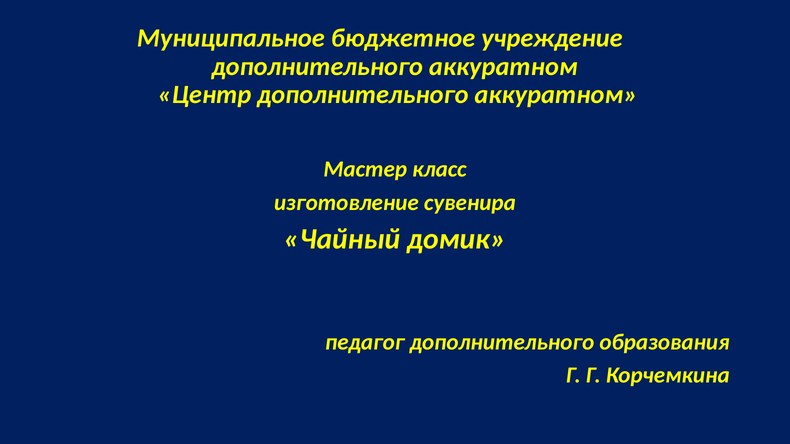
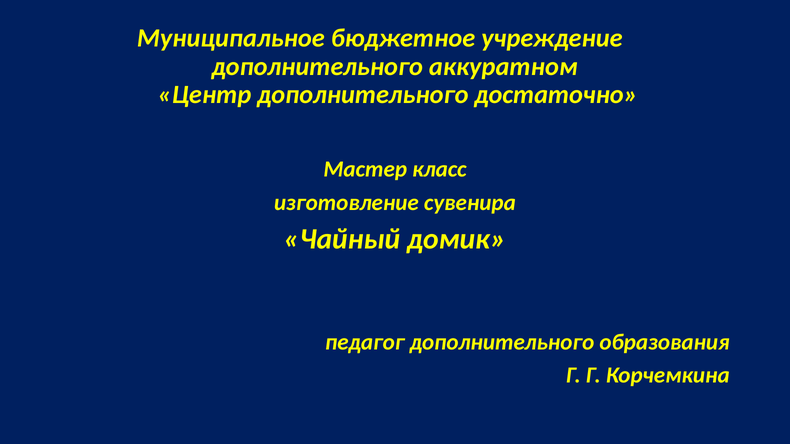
Центр дополнительного аккуратном: аккуратном -> достаточно (556, 95)
